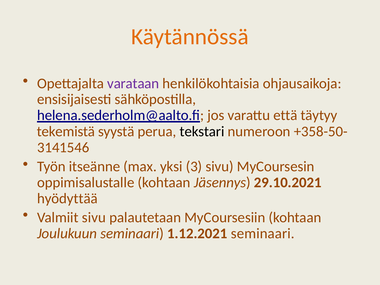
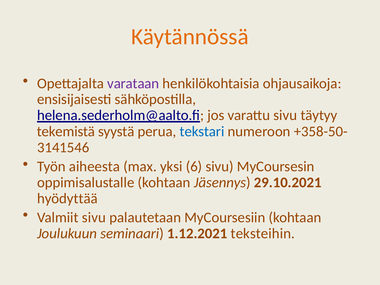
varattu että: että -> sivu (285, 115)
tekstari colour: black -> blue (202, 132)
itseänne: itseänne -> aiheesta (94, 167)
3: 3 -> 6 (194, 167)
1.12.2021 seminaari: seminaari -> teksteihin (263, 233)
